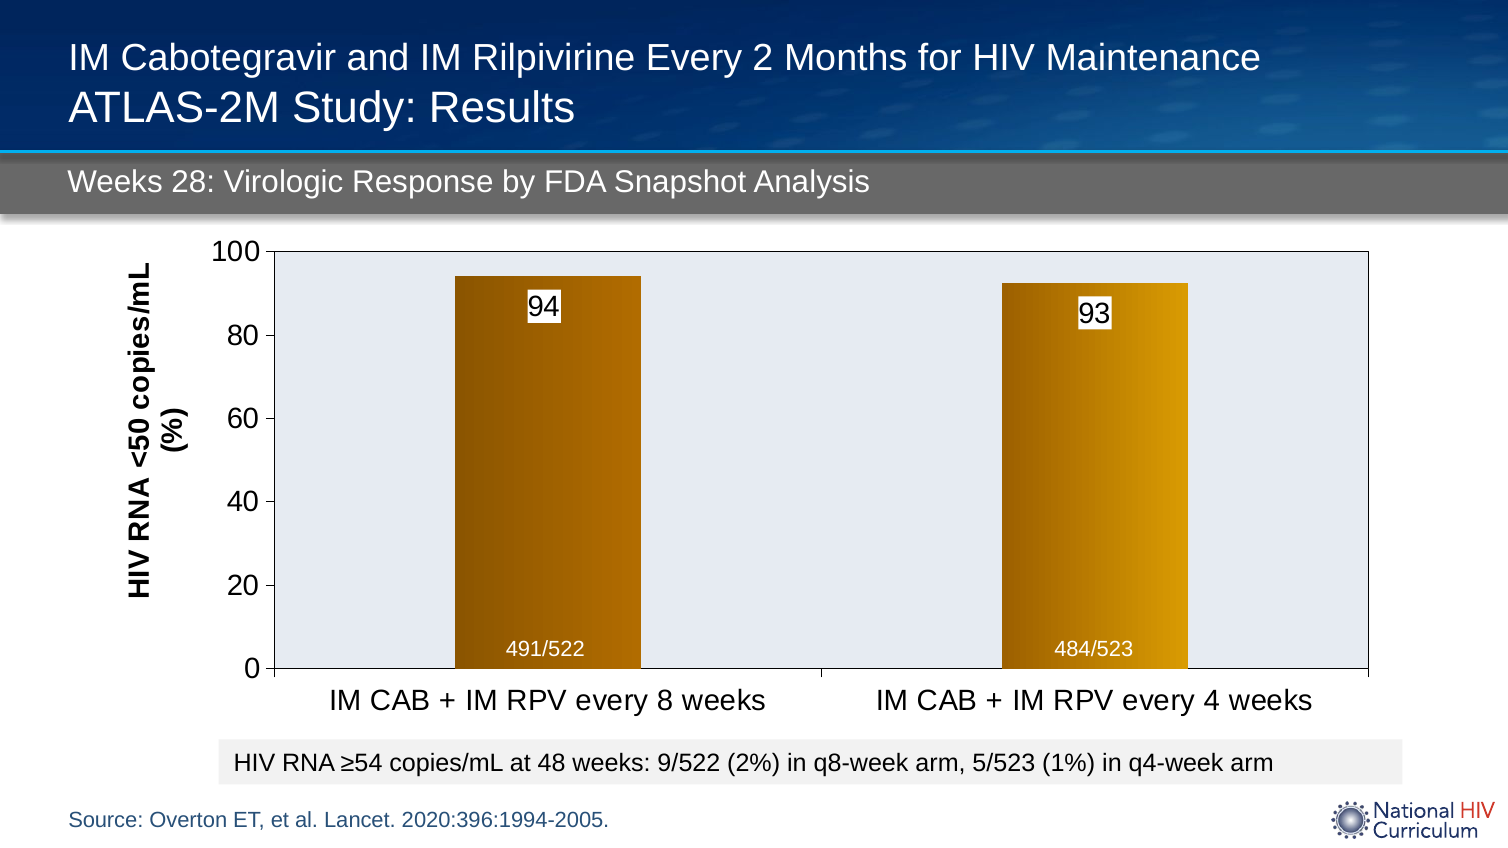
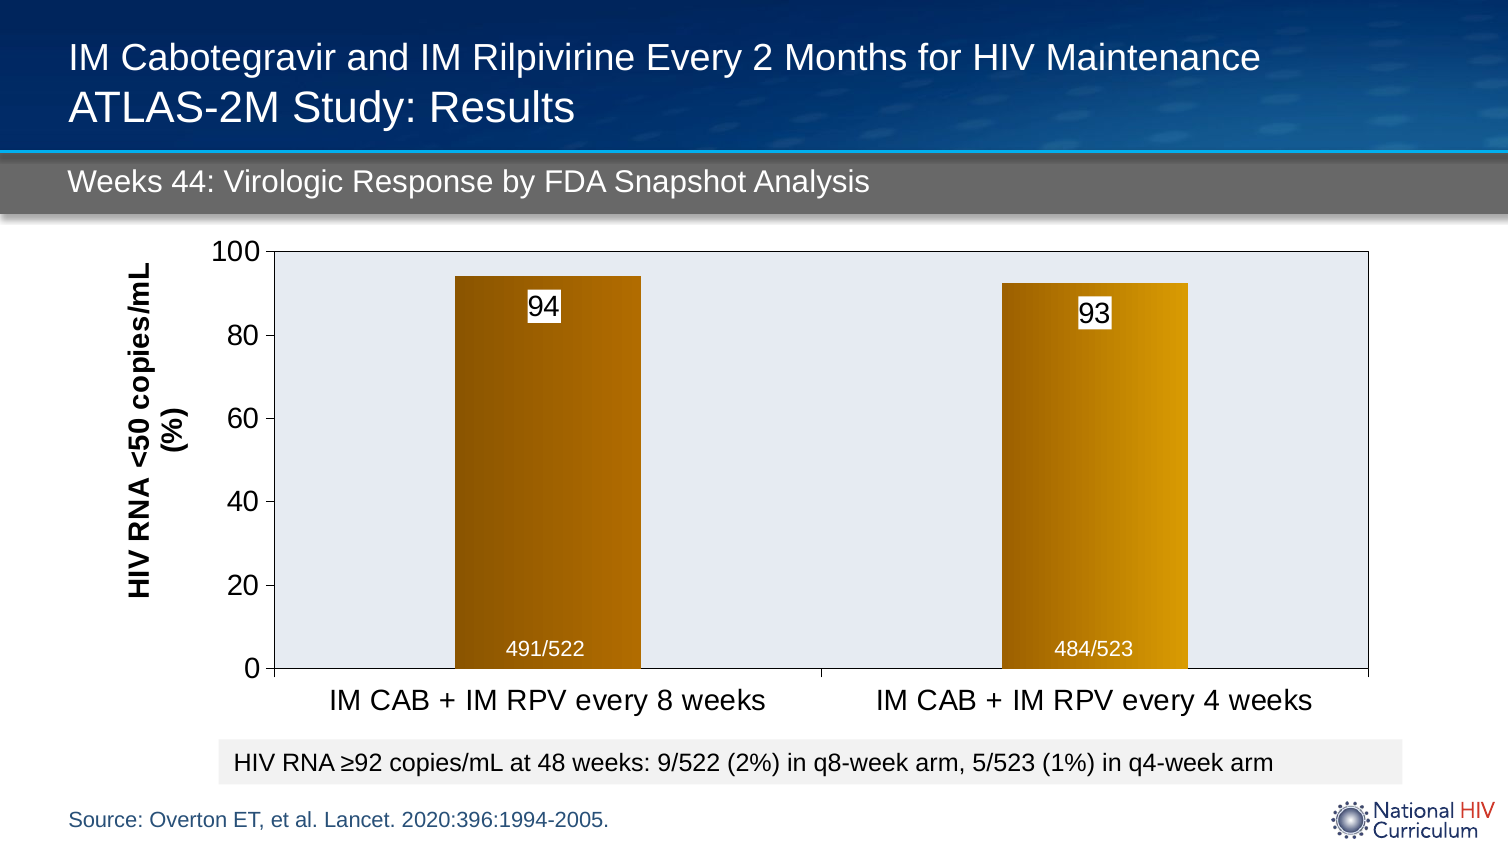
28: 28 -> 44 (193, 183)
≥54: ≥54 -> ≥92 (362, 764)
